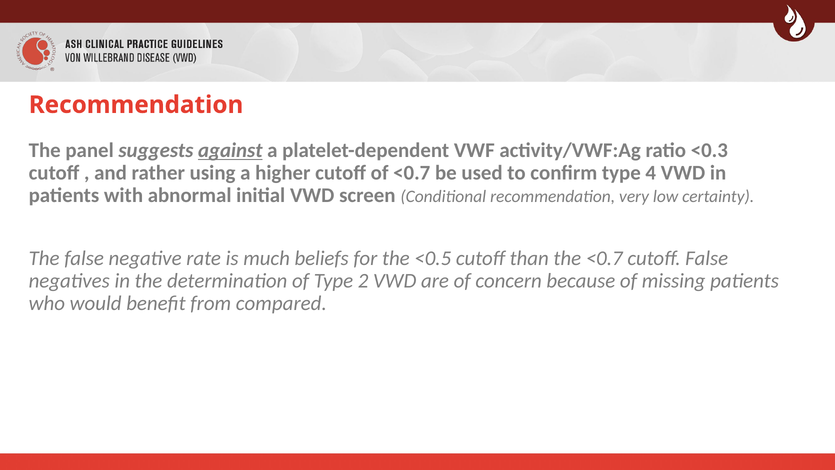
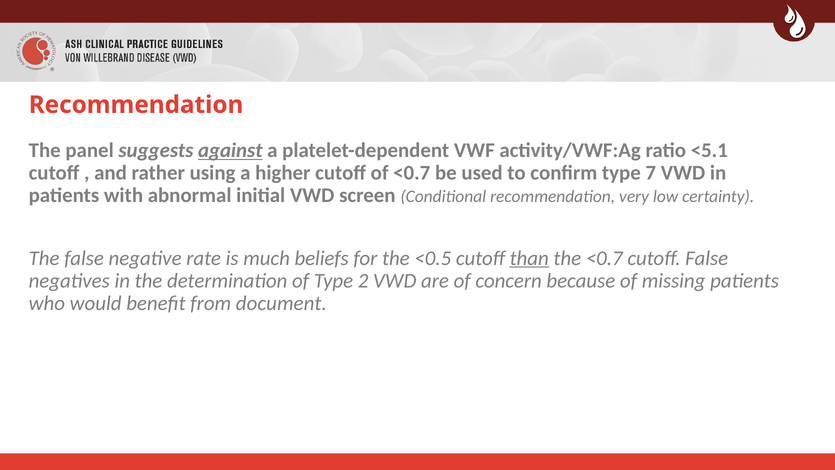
<0.3: <0.3 -> <5.1 (709, 150)
4: 4 -> 7 (651, 173)
than underline: none -> present (529, 258)
compared: compared -> document (281, 303)
